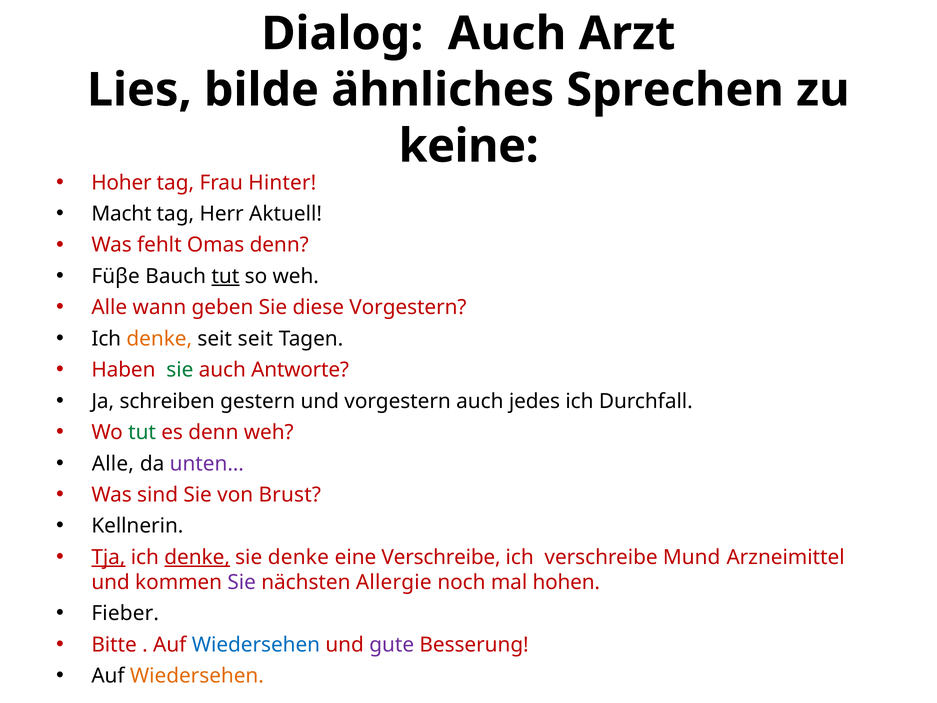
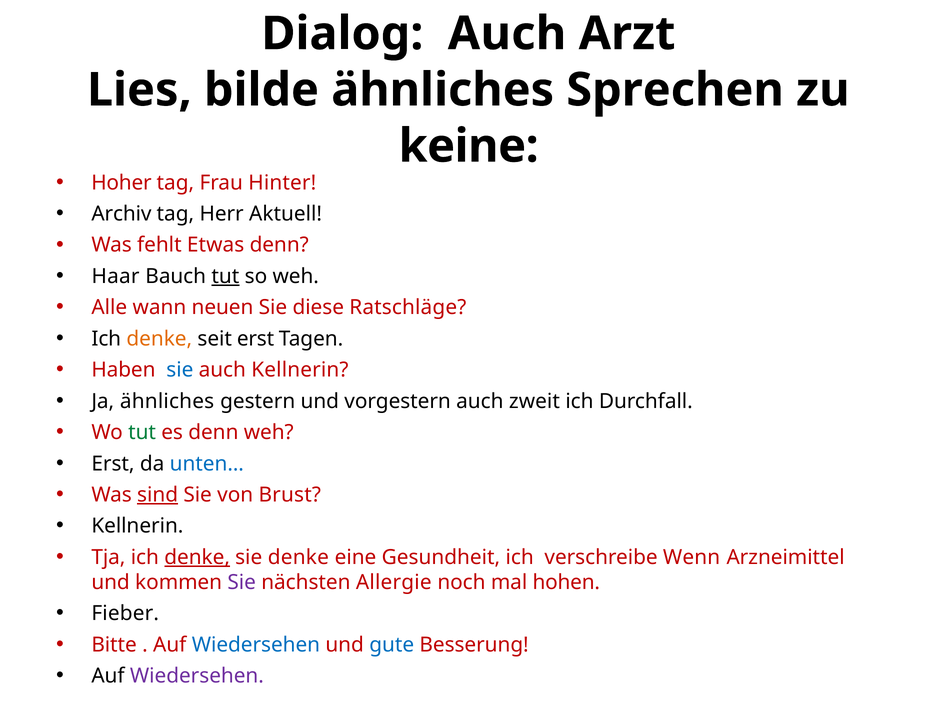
Macht: Macht -> Archiv (121, 214)
Omas: Omas -> Etwas (216, 245)
Füβe: Füβe -> Haar (116, 276)
geben: geben -> neuen (223, 307)
diese Vorgestern: Vorgestern -> Ratschläge (408, 307)
seit seit: seit -> erst (256, 339)
sie colour: green -> blue (180, 370)
auch Antworte: Antworte -> Kellnerin (300, 370)
Ja schreiben: schreiben -> ähnliches (167, 401)
jedes: jedes -> zweit (534, 401)
Alle: Alle -> Erst (113, 463)
unten… colour: purple -> blue (207, 463)
sind underline: none -> present (158, 495)
Tja underline: present -> none (108, 557)
eine Verschreibe: Verschreibe -> Gesundheit (441, 557)
Mund: Mund -> Wenn (692, 557)
gute colour: purple -> blue (392, 644)
Wiedersehen colour: orange -> purple (197, 676)
